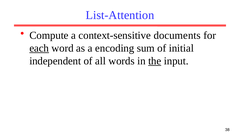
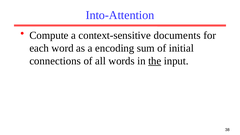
List-Attention: List-Attention -> Into-Attention (120, 15)
each underline: present -> none (39, 48)
independent: independent -> connections (55, 61)
